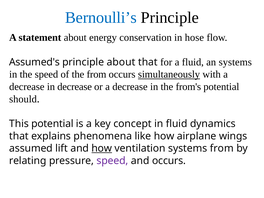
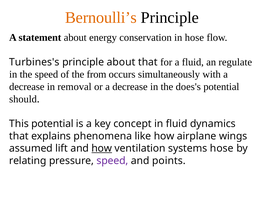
Bernoulli’s colour: blue -> orange (101, 18)
Assumed's: Assumed's -> Turbines's (34, 62)
an systems: systems -> regulate (235, 62)
simultaneously underline: present -> none (169, 74)
in decrease: decrease -> removal (75, 87)
from's: from's -> does's (188, 87)
systems from: from -> hose (222, 148)
and occurs: occurs -> points (169, 161)
